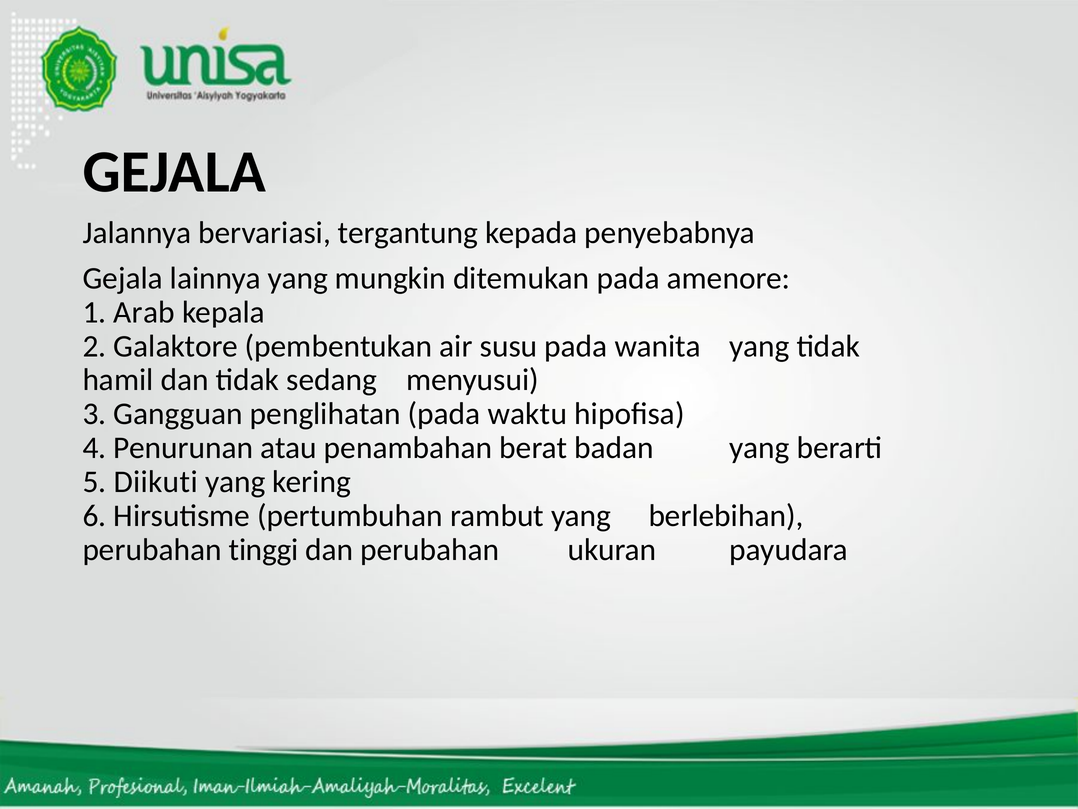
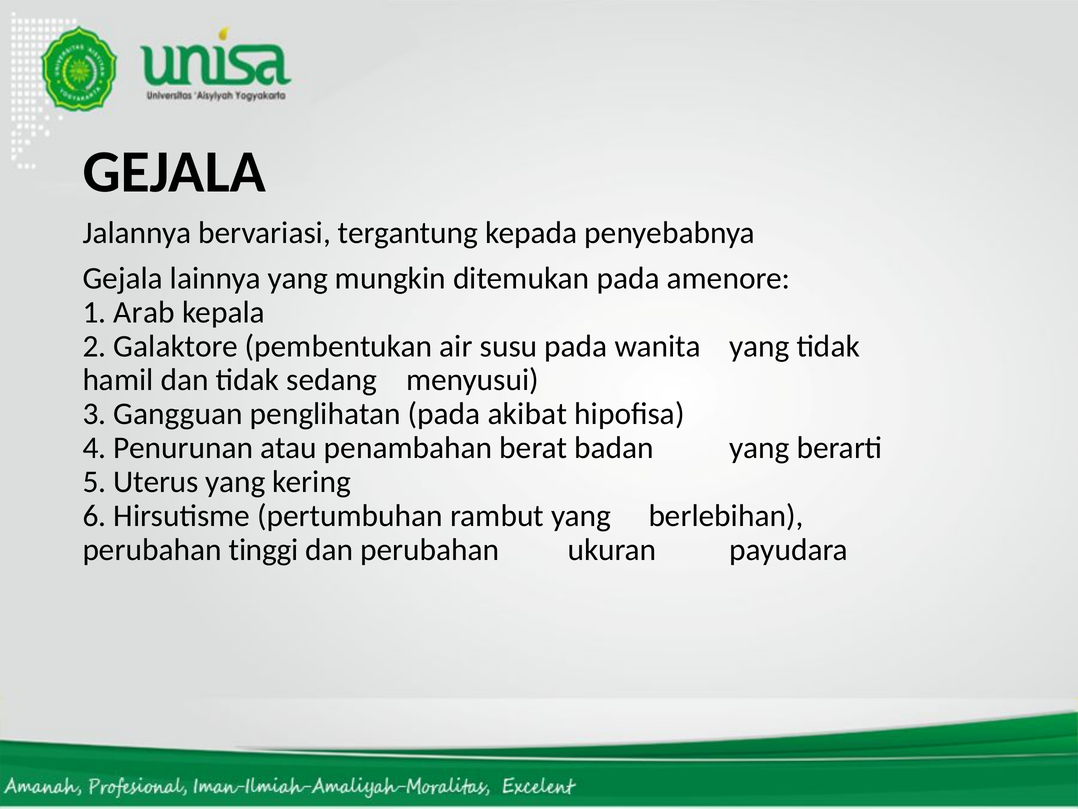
waktu: waktu -> akibat (527, 414)
Diikuti: Diikuti -> Uterus (156, 482)
